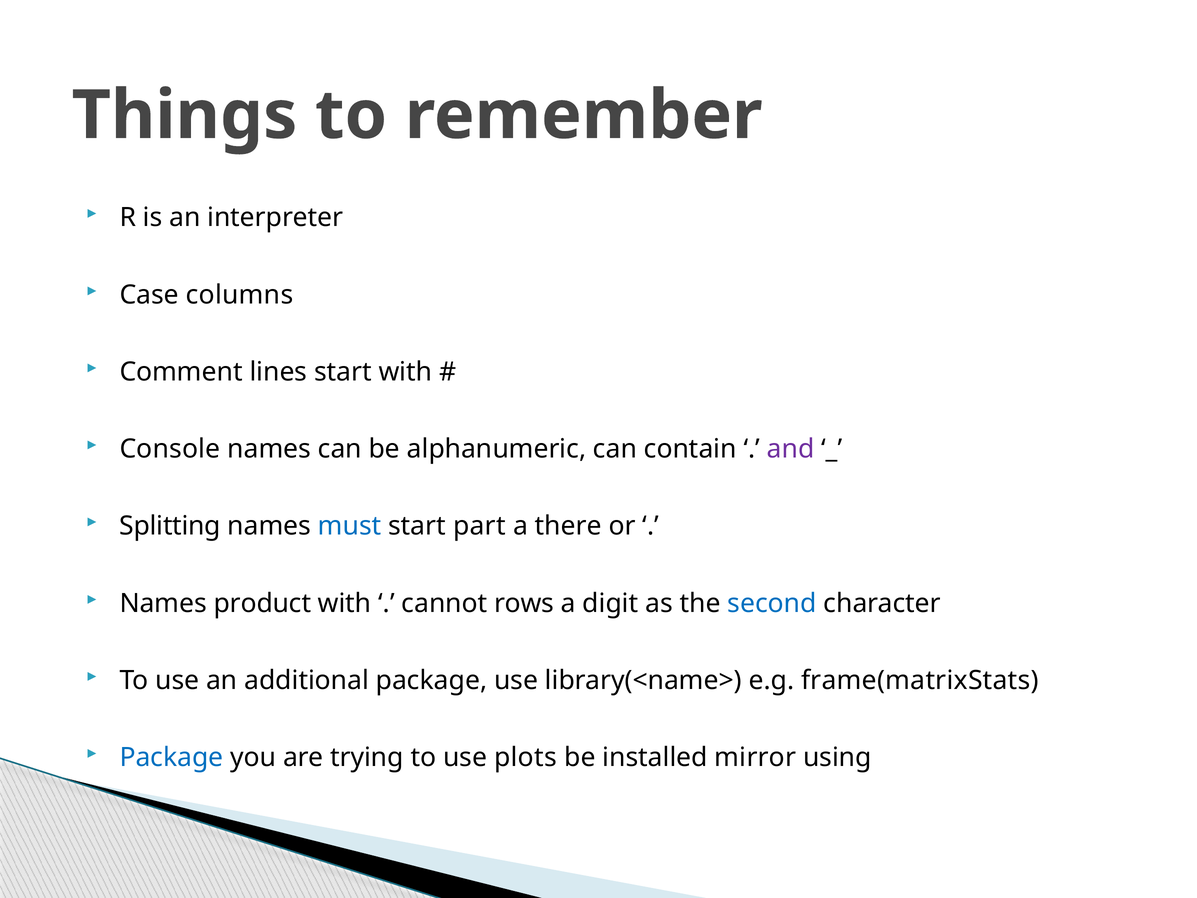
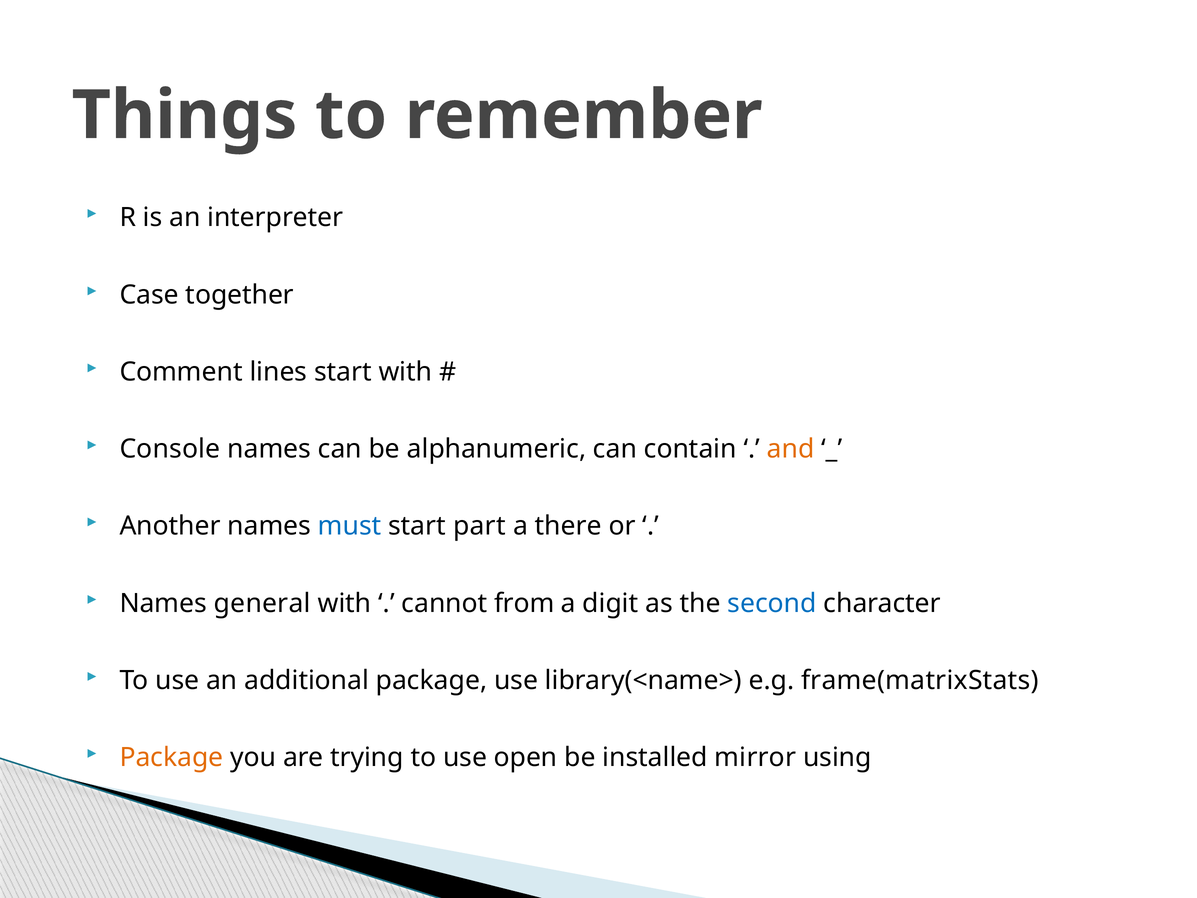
columns: columns -> together (240, 295)
and colour: purple -> orange (791, 449)
Splitting: Splitting -> Another (170, 526)
product: product -> general (262, 603)
rows: rows -> from (524, 603)
Package colour: blue -> orange (171, 757)
plots: plots -> open (526, 757)
